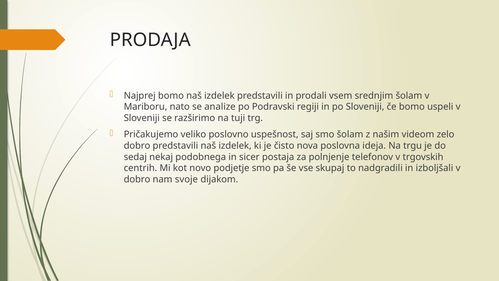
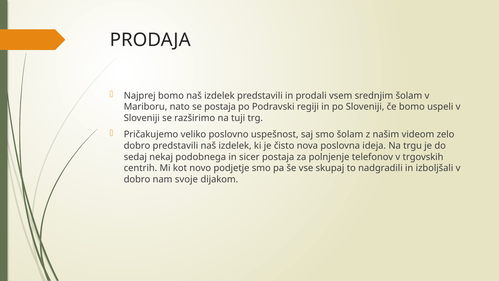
se analize: analize -> postaja (220, 107)
